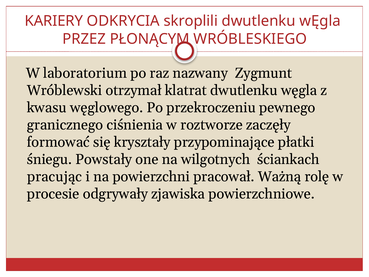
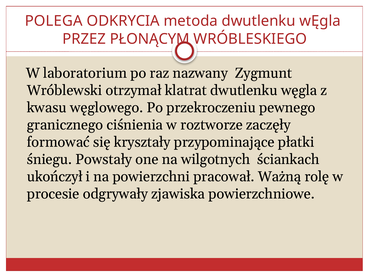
KARIERY: KARIERY -> POLEGA (54, 21)
skroplili: skroplili -> metoda (191, 21)
pracując: pracując -> ukończył (55, 176)
